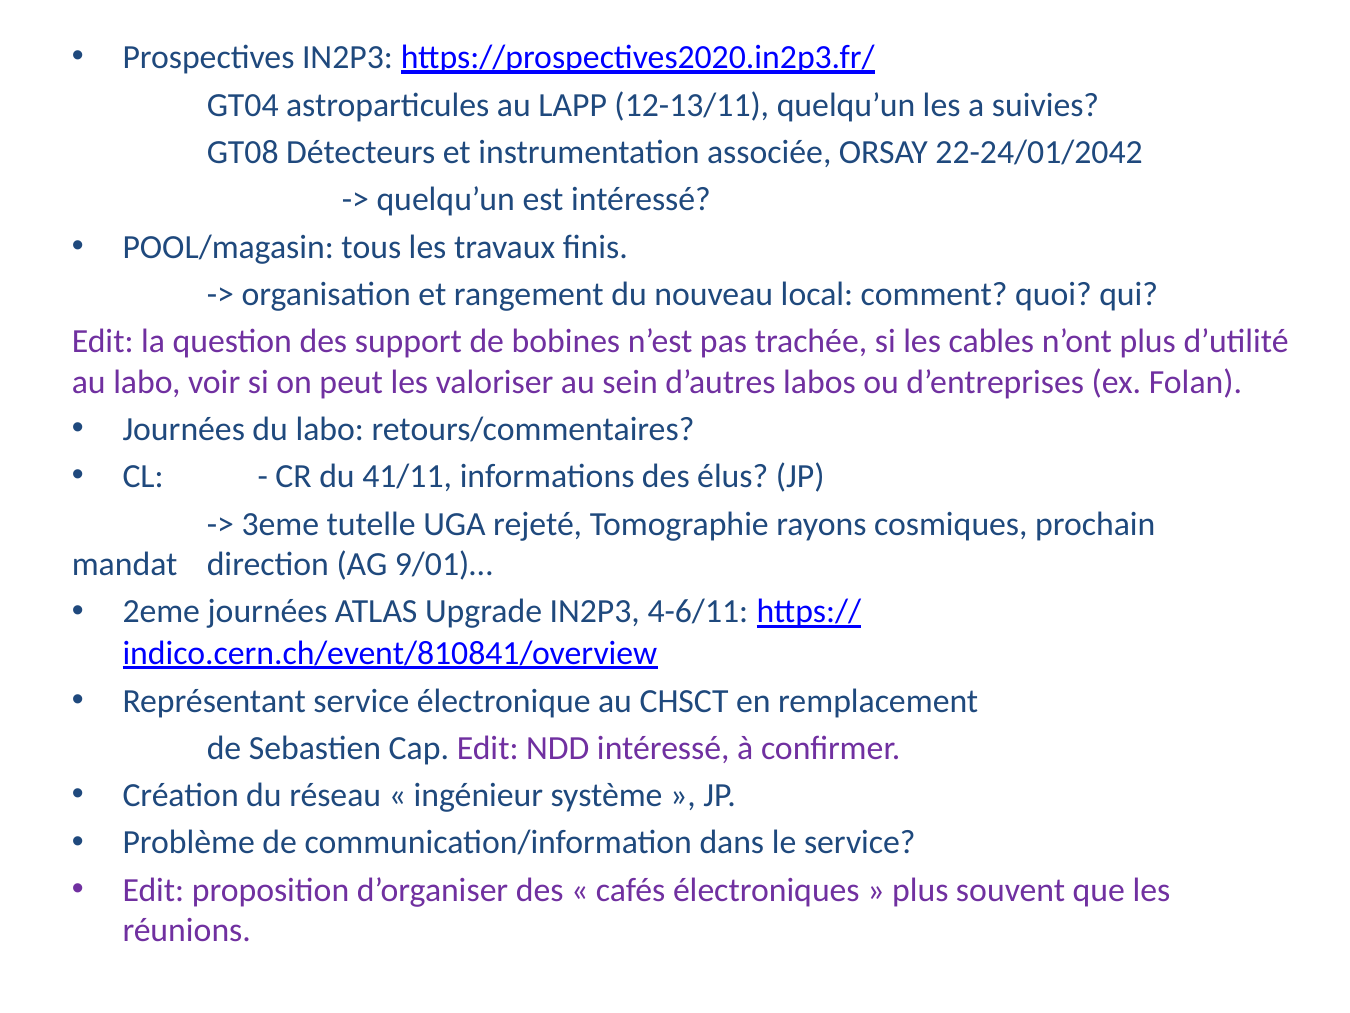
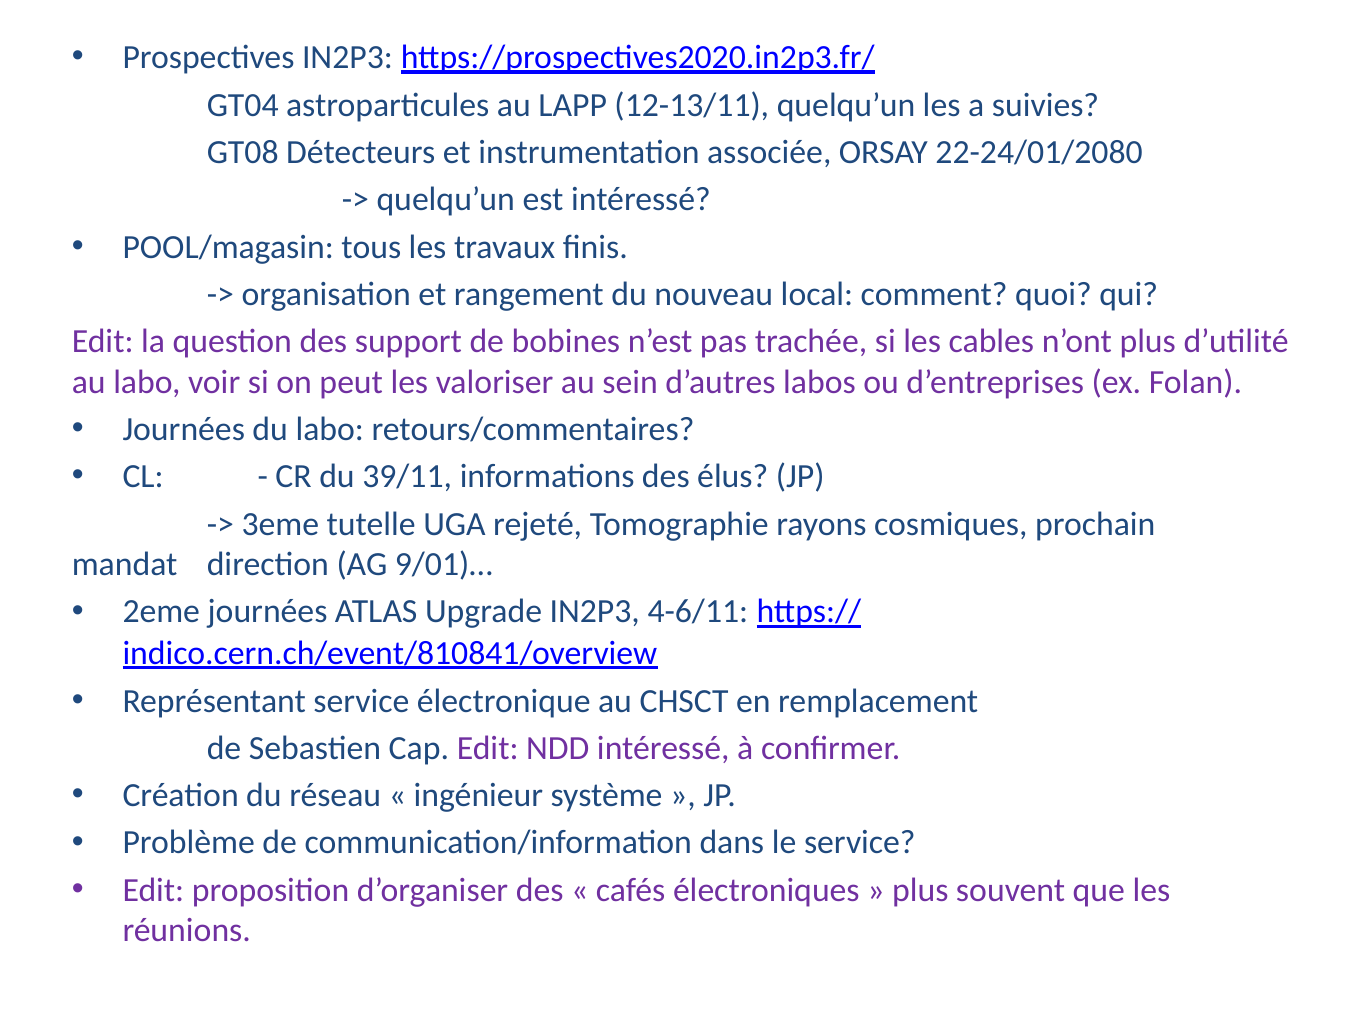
22-24/01/2042: 22-24/01/2042 -> 22-24/01/2080 (1039, 152)
41/11: 41/11 -> 39/11 (407, 476)
